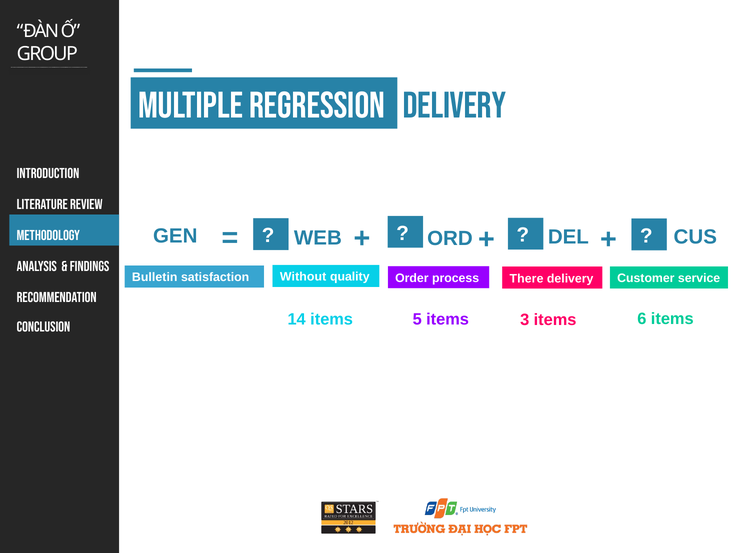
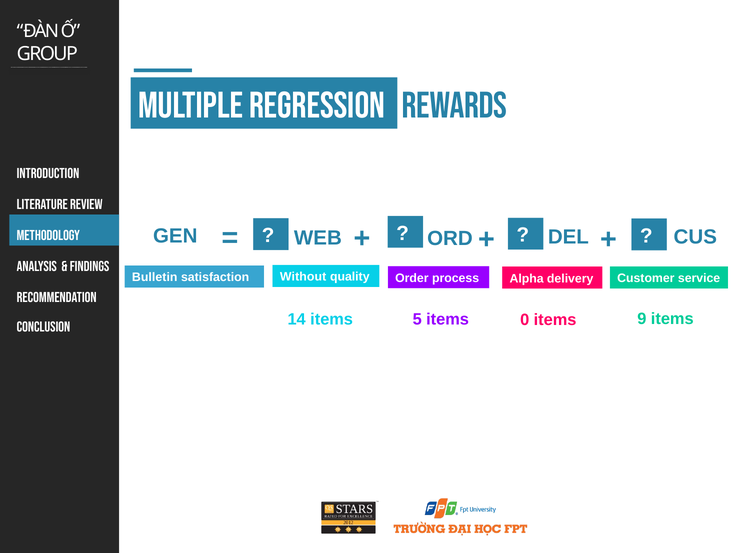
Regression Delivery: Delivery -> Rewards (454, 106)
There: There -> Alpha (527, 279)
3: 3 -> 0 (525, 320)
6: 6 -> 9 (642, 319)
